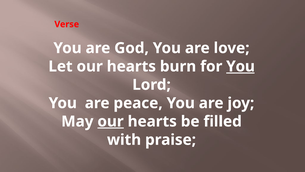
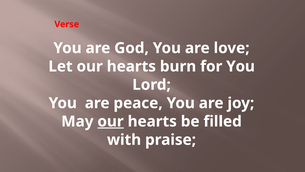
You underline: present -> none (241, 66)
